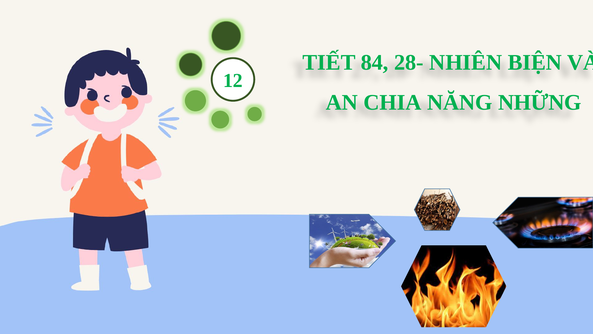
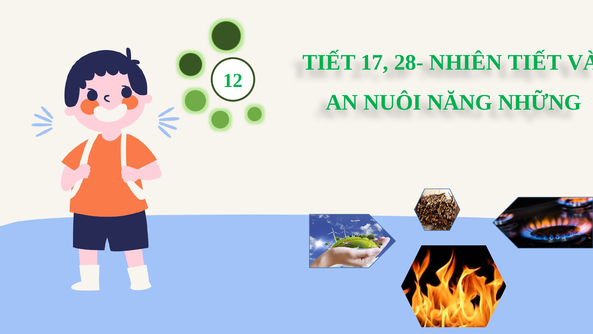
84: 84 -> 17 (375, 62)
NHIÊN BIỆN: BIỆN -> TIẾT (535, 62)
CHIA: CHIA -> NUÔI (393, 102)
